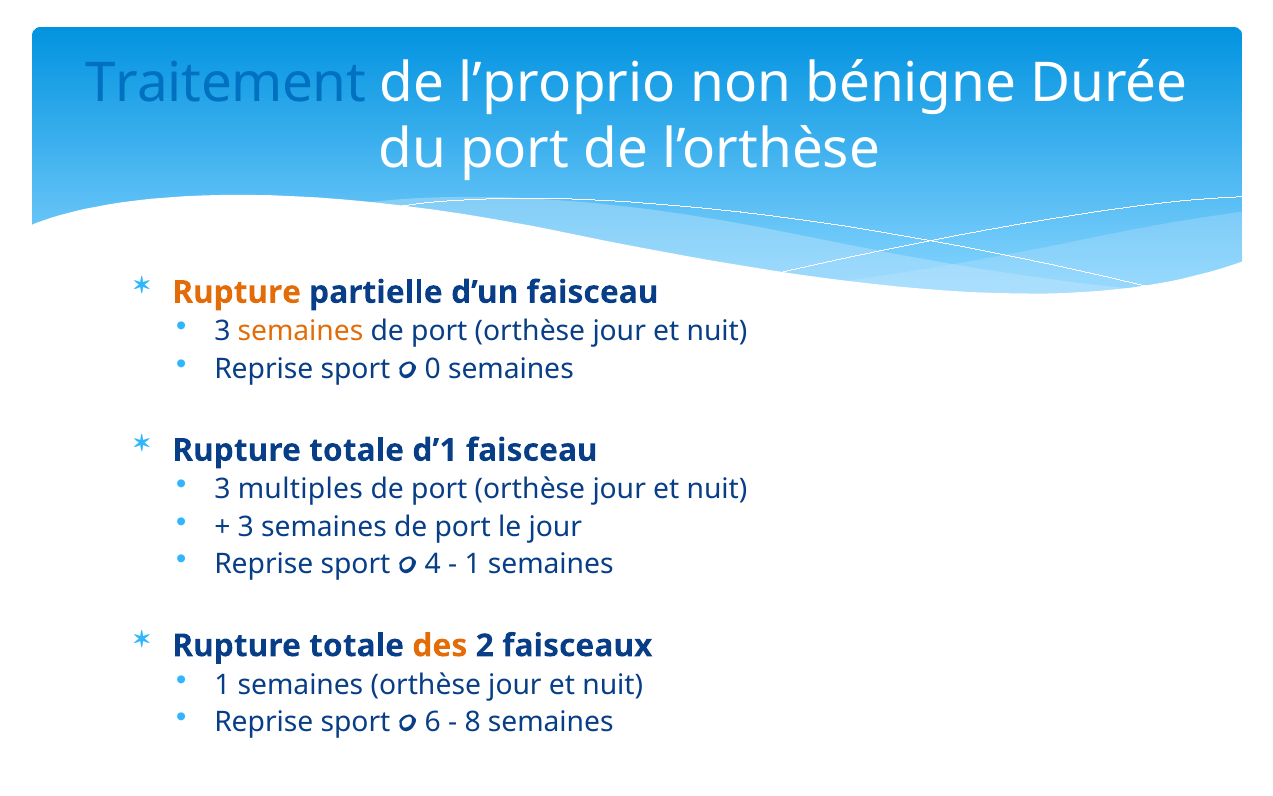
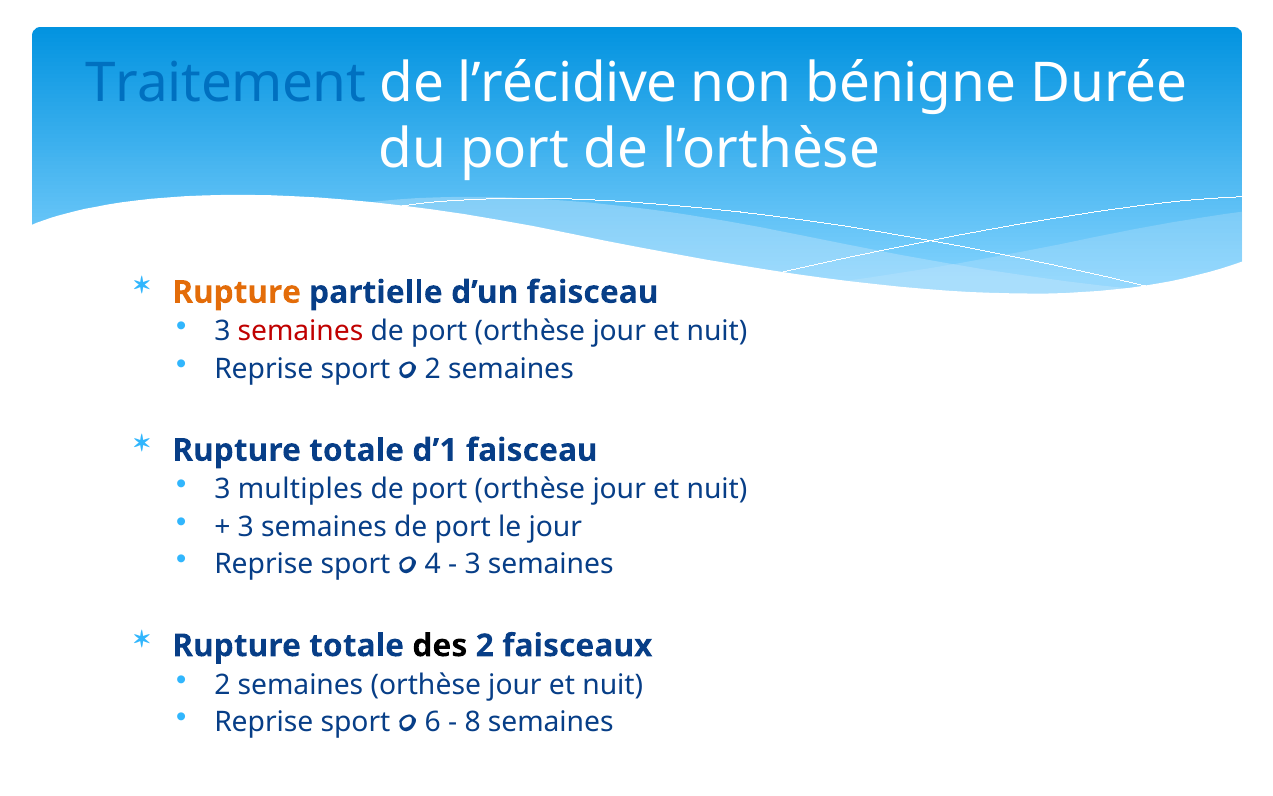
l’proprio: l’proprio -> l’récidive (568, 84)
semaines colour: orange -> red (301, 331)
sport 0: 0 -> 2 (433, 369)
1: 1 -> 3 (473, 564)
des colour: orange -> black (440, 645)
1: 1 -> 2 (222, 684)
